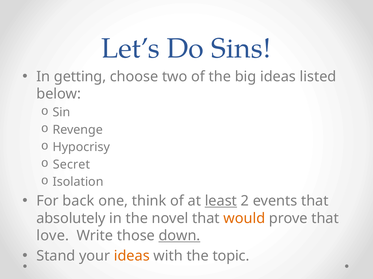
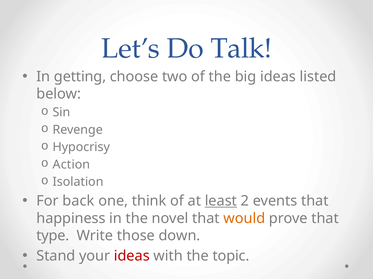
Sins: Sins -> Talk (241, 49)
Secret: Secret -> Action (71, 165)
absolutely: absolutely -> happiness (71, 219)
love: love -> type (53, 236)
down underline: present -> none (179, 236)
ideas colour: orange -> red (132, 257)
